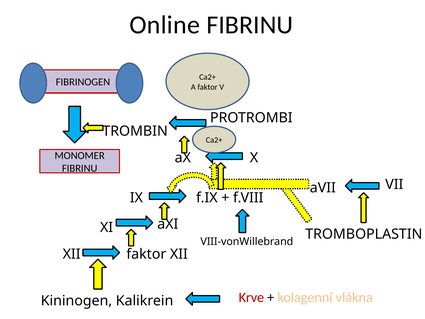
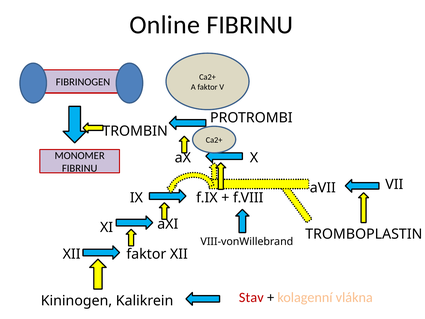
Krve: Krve -> Stav (251, 297)
